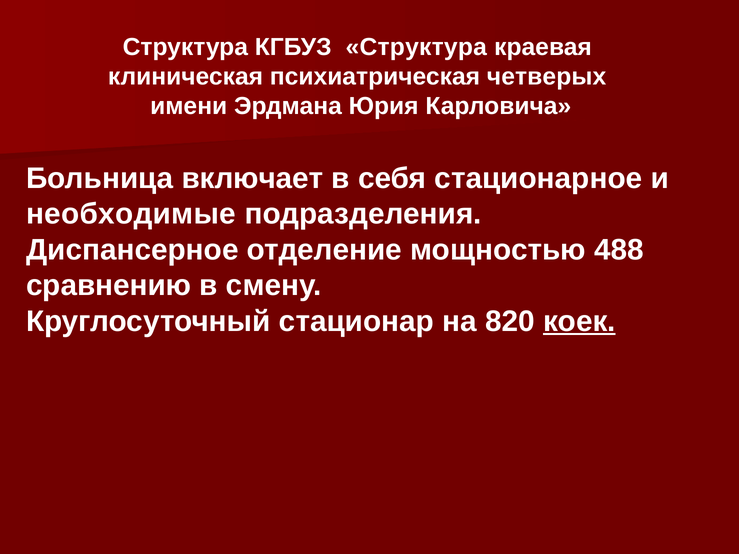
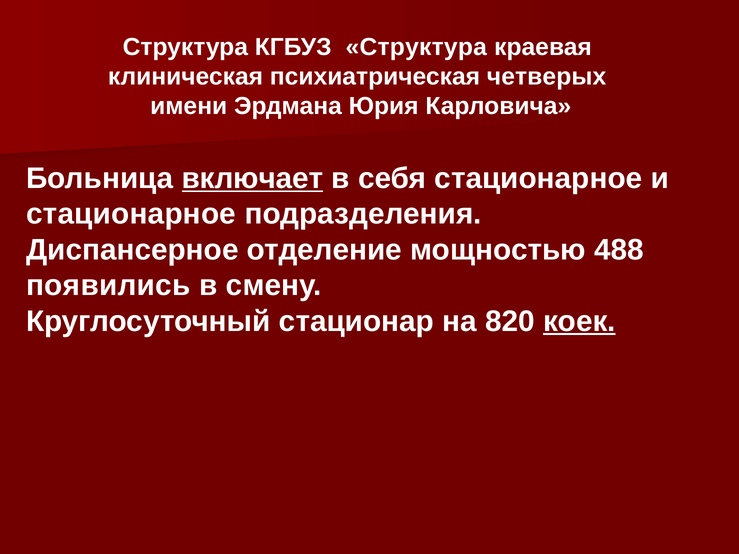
включает underline: none -> present (253, 178)
необходимые: необходимые -> стационарное (131, 214)
сравнению: сравнению -> появились (108, 286)
